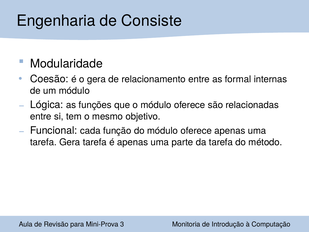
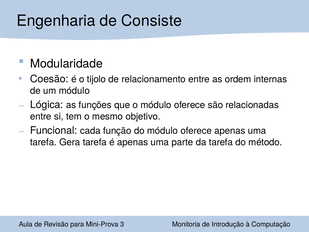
o gera: gera -> tijolo (96, 79)
formal: formal -> ordem (238, 79)
